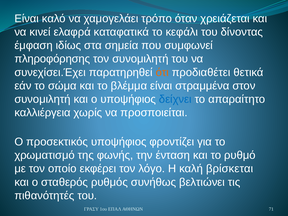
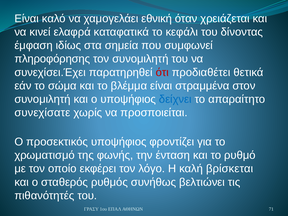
τρόπο: τρόπο -> εθνική (157, 19)
ότι colour: orange -> red (162, 72)
καλλιέργεια: καλλιέργεια -> συνεχίσατε (42, 113)
